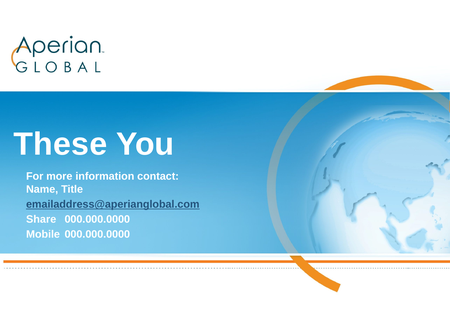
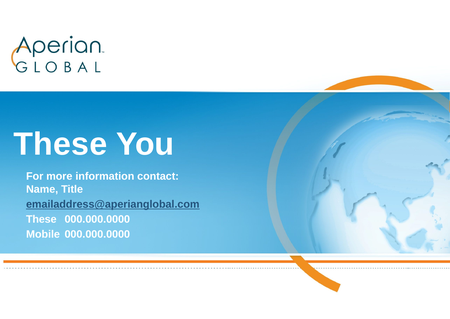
Share: Share -> These (41, 219)
